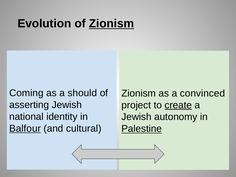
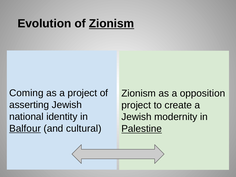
a should: should -> project (82, 93)
convinced: convinced -> opposition (203, 93)
create underline: present -> none (178, 105)
autonomy: autonomy -> modernity (176, 117)
